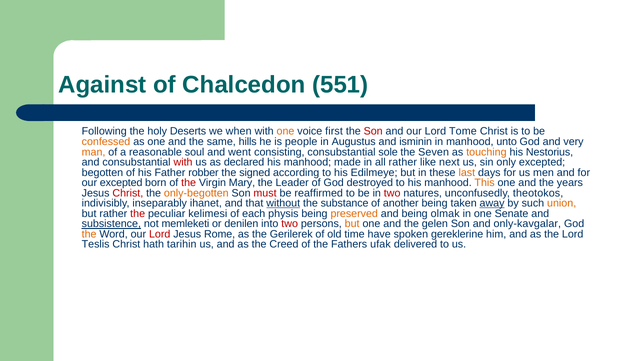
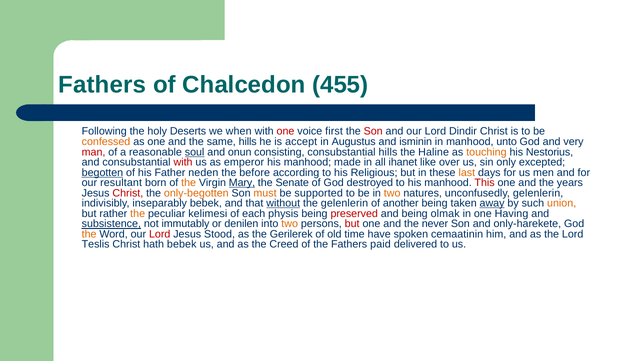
Against: Against -> Fathers (102, 85)
551: 551 -> 455 (340, 85)
one colour: orange -> red (286, 131)
Tome: Tome -> Dindir (463, 131)
people: people -> accept (301, 142)
man colour: orange -> red (94, 152)
soul underline: none -> present (195, 152)
went: went -> onun (240, 152)
consubstantial sole: sole -> hills (388, 152)
Seven: Seven -> Haline (434, 152)
declared: declared -> emperor (244, 162)
all rather: rather -> ihanet (403, 162)
next: next -> over (449, 162)
begotten underline: none -> present (102, 173)
robber: robber -> neden (203, 173)
signed: signed -> before (255, 173)
Edilmeye: Edilmeye -> Religious (374, 173)
our excepted: excepted -> resultant (121, 183)
the colour: red -> orange (189, 183)
Mary underline: none -> present (242, 183)
Leader: Leader -> Senate (292, 183)
This colour: orange -> red (485, 183)
must colour: red -> orange (265, 193)
reaffirmed: reaffirmed -> supported (319, 193)
two colour: red -> orange (392, 193)
unconfusedly theotokos: theotokos -> gelenlerin (538, 193)
inseparably ihanet: ihanet -> bebek (206, 203)
the substance: substance -> gelenlerin (344, 203)
the colour: red -> orange (138, 214)
preserved colour: orange -> red (354, 214)
Senate: Senate -> Having (512, 214)
memleketi: memleketi -> immutably (185, 224)
two colour: red -> orange (290, 224)
but colour: orange -> red (352, 224)
gelen: gelen -> never (435, 224)
only-kavgalar: only-kavgalar -> only-harekete (527, 224)
Rome: Rome -> Stood (220, 234)
gereklerine: gereklerine -> cemaatinin (457, 234)
hath tarihin: tarihin -> bebek (182, 244)
ufak: ufak -> paid (381, 244)
